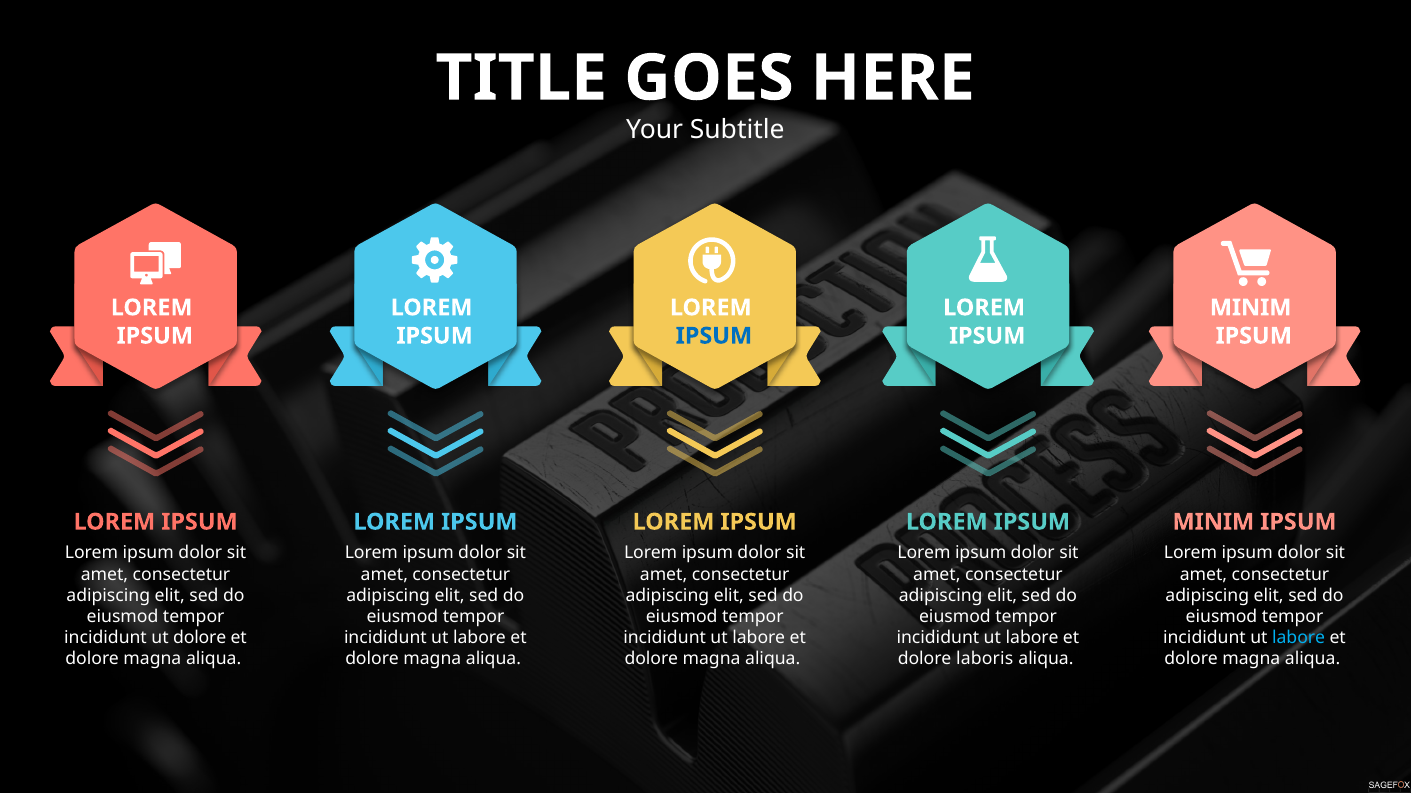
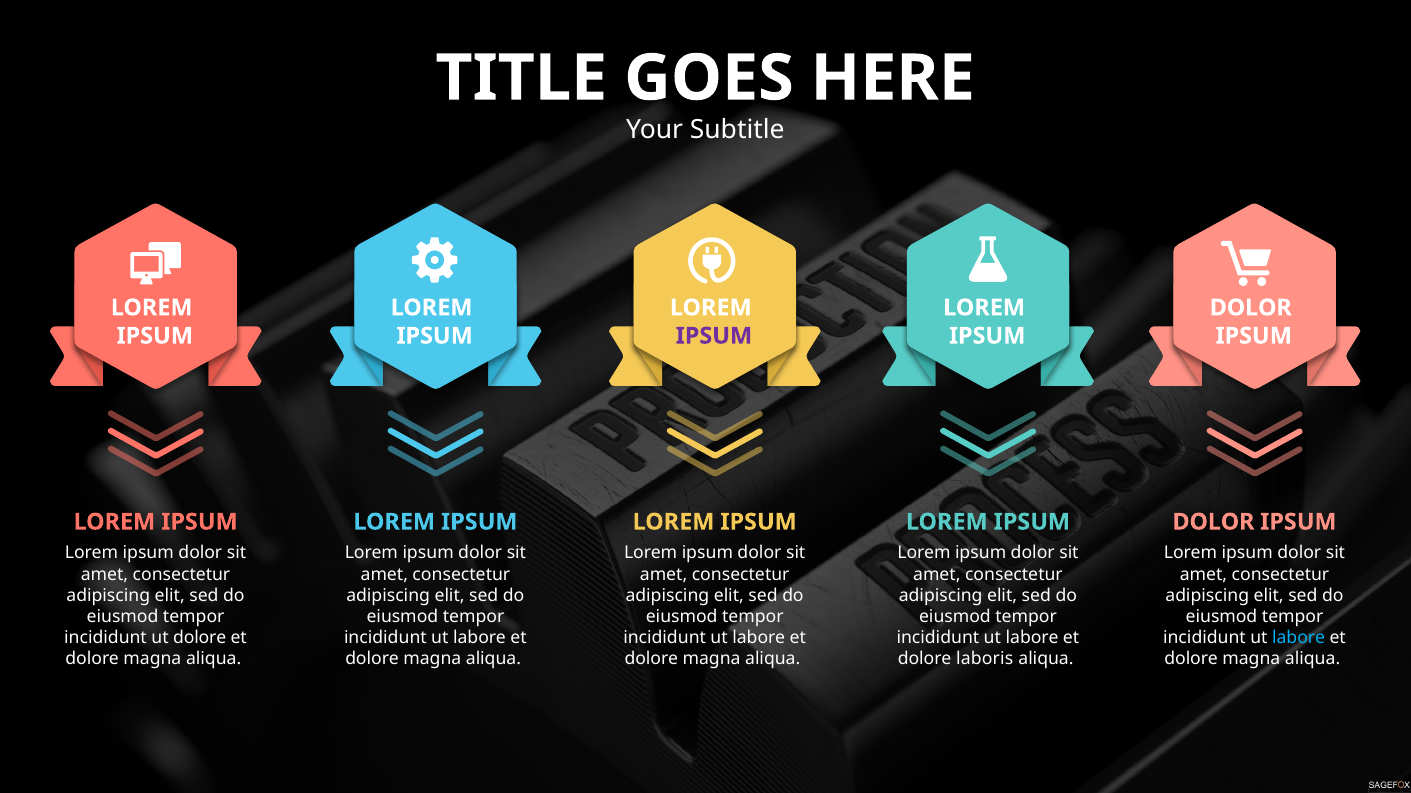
MINIM: MINIM -> DOLOR (1251, 308)
IPSUM colour: blue -> purple (714, 336)
MINIM: MINIM -> DOLOR (1213, 522)
